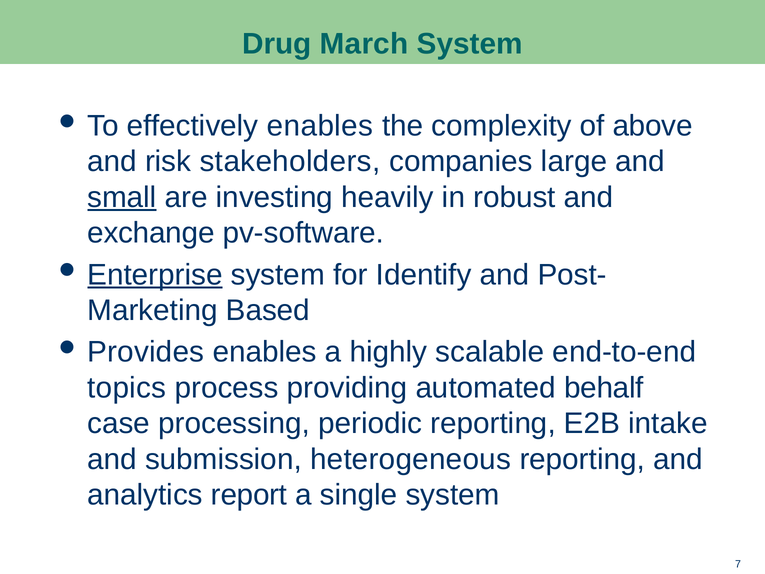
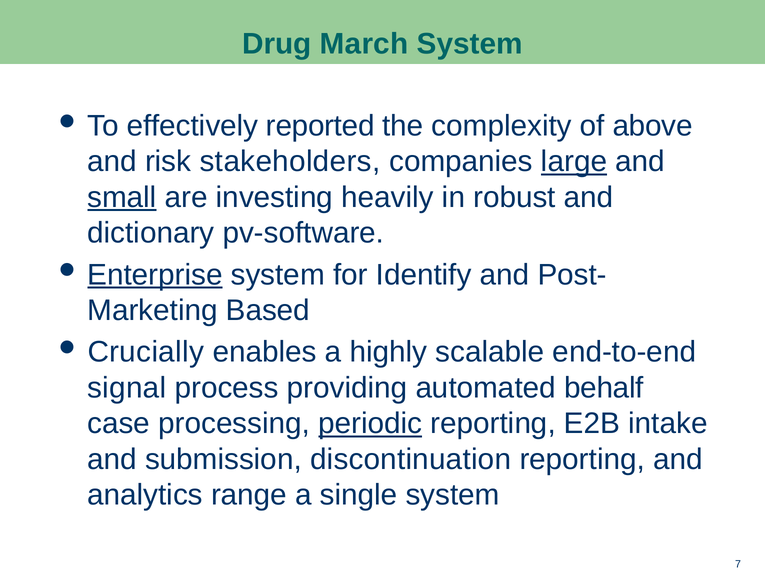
effectively enables: enables -> reported (320, 126)
large underline: none -> present (574, 161)
exchange: exchange -> dictionary (151, 233)
Provides: Provides -> Crucially (146, 352)
topics: topics -> signal (127, 388)
periodic underline: none -> present (370, 423)
heterogeneous: heterogeneous -> discontinuation (411, 459)
report: report -> range (249, 495)
